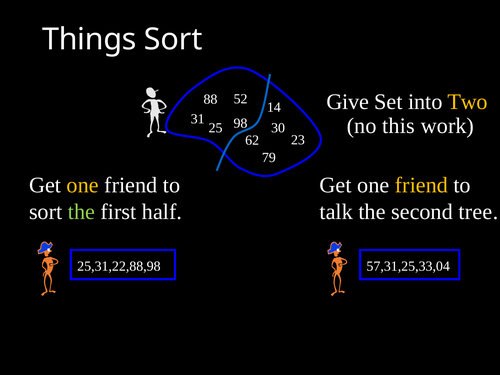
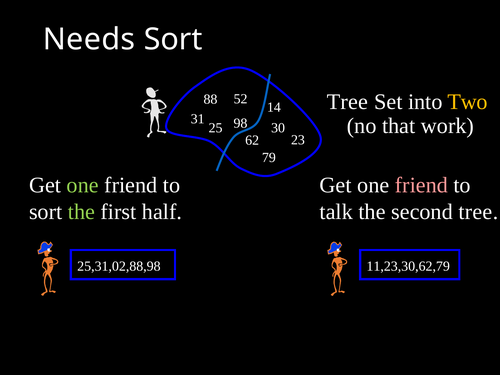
Things: Things -> Needs (89, 39)
Give: Give -> Tree (347, 102)
this: this -> that (399, 126)
one colour: yellow -> light green (83, 185)
friend colour: yellow -> pink (421, 185)
25,31,22,88,98: 25,31,22,88,98 -> 25,31,02,88,98 (119, 266)
57,31,25,33,04: 57,31,25,33,04 -> 11,23,30,62,79 (408, 266)
